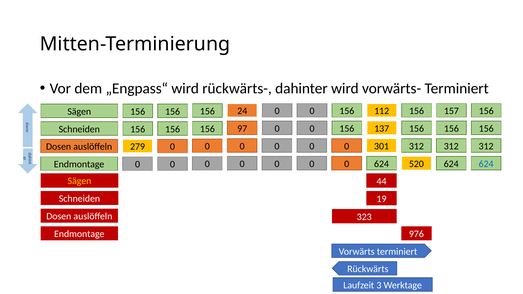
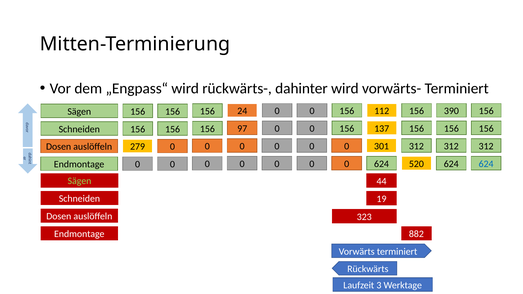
157: 157 -> 390 (451, 111)
Sägen colour: yellow -> light green (79, 181)
976: 976 -> 882 (416, 234)
